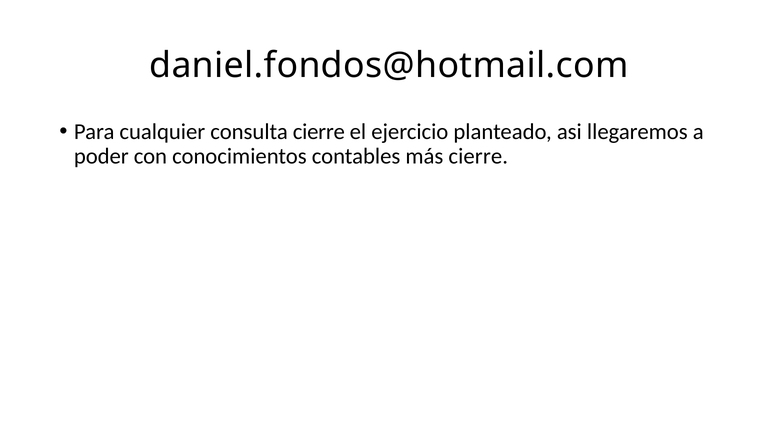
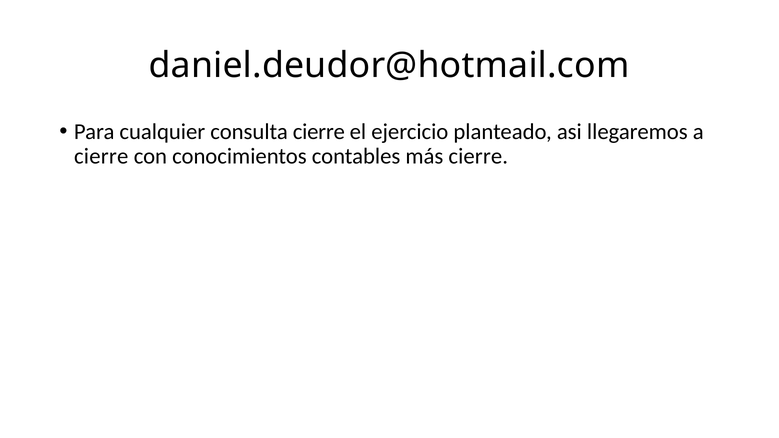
daniel.fondos@hotmail.com: daniel.fondos@hotmail.com -> daniel.deudor@hotmail.com (389, 65)
poder: poder -> cierre (101, 156)
